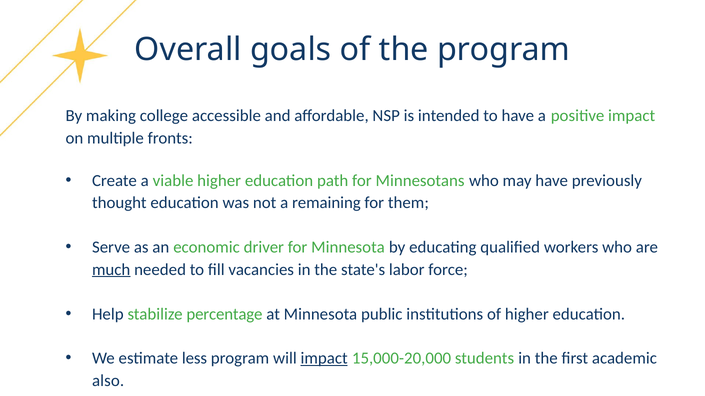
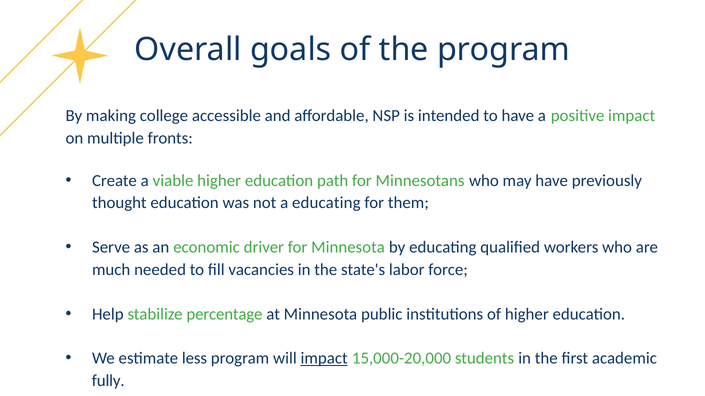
a remaining: remaining -> educating (326, 203)
much underline: present -> none (111, 270)
also: also -> fully (108, 381)
